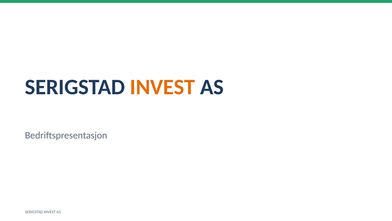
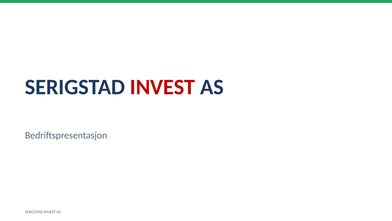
INVEST colour: orange -> red (163, 87)
